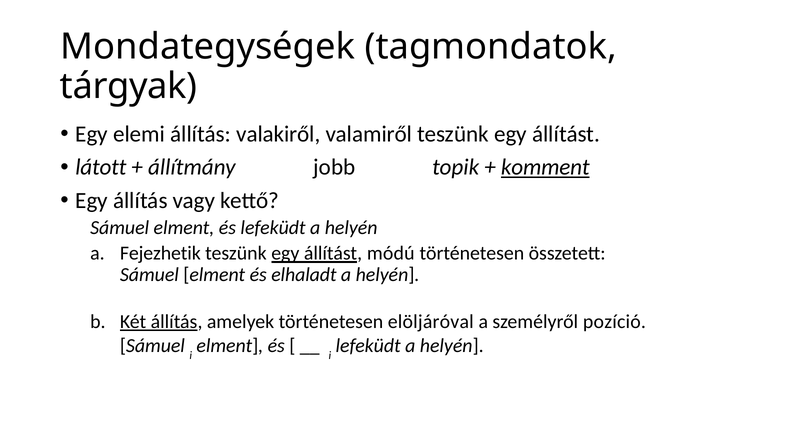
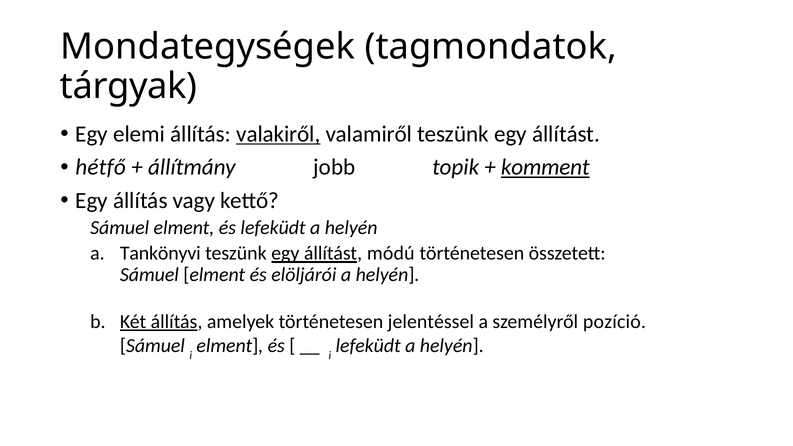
valakiről underline: none -> present (278, 134)
látott: látott -> hétfő (101, 167)
Fejezhetik: Fejezhetik -> Tankönyvi (160, 253)
elhaladt: elhaladt -> elöljárói (304, 275)
elöljáróval: elöljáróval -> jelentéssel (431, 322)
